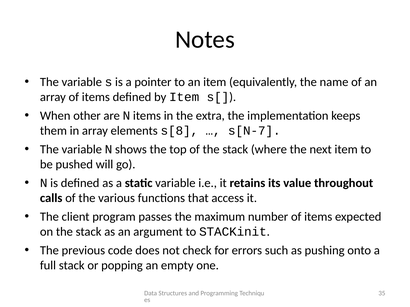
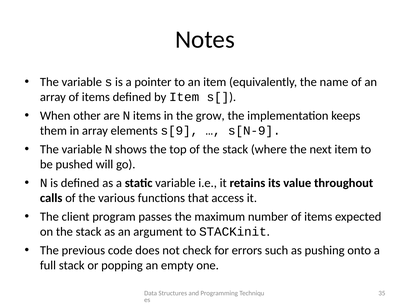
extra: extra -> grow (210, 116)
s[8: s[8 -> s[9 (179, 131)
s[N-7: s[N-7 -> s[N-9 (254, 131)
